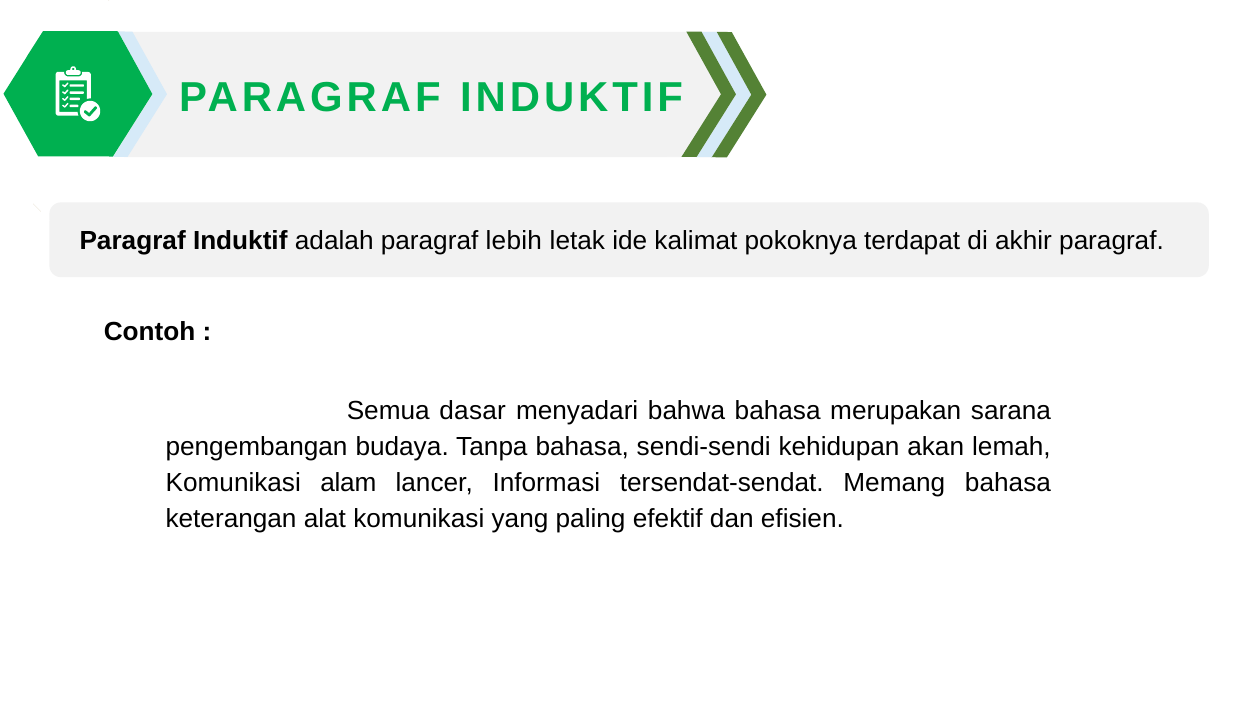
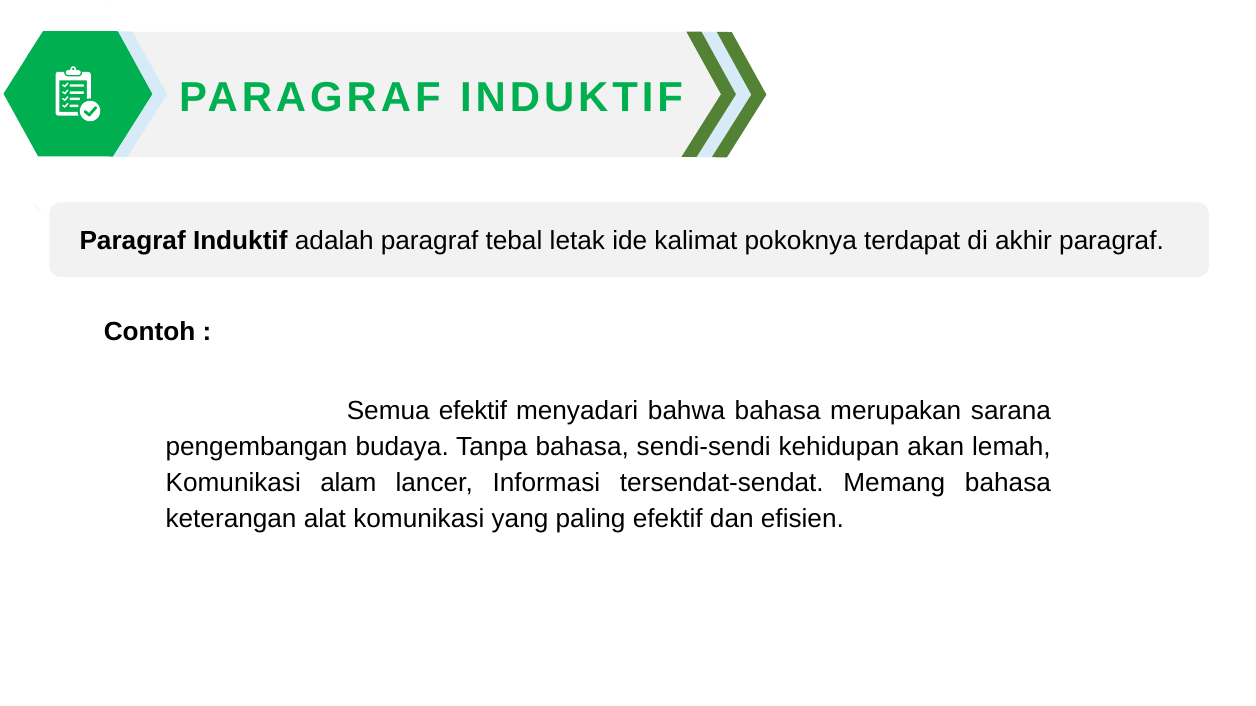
lebih: lebih -> tebal (514, 241)
Semua dasar: dasar -> efektif (473, 411)
